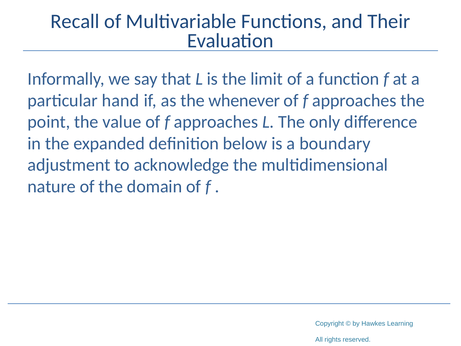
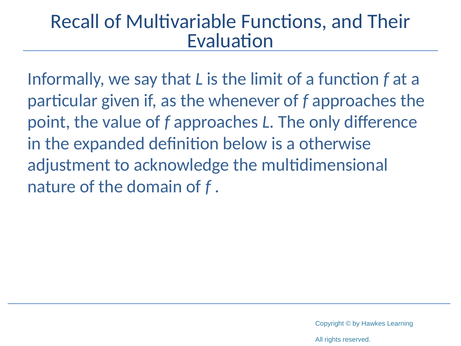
hand: hand -> given (121, 100)
boundary: boundary -> otherwise (335, 143)
